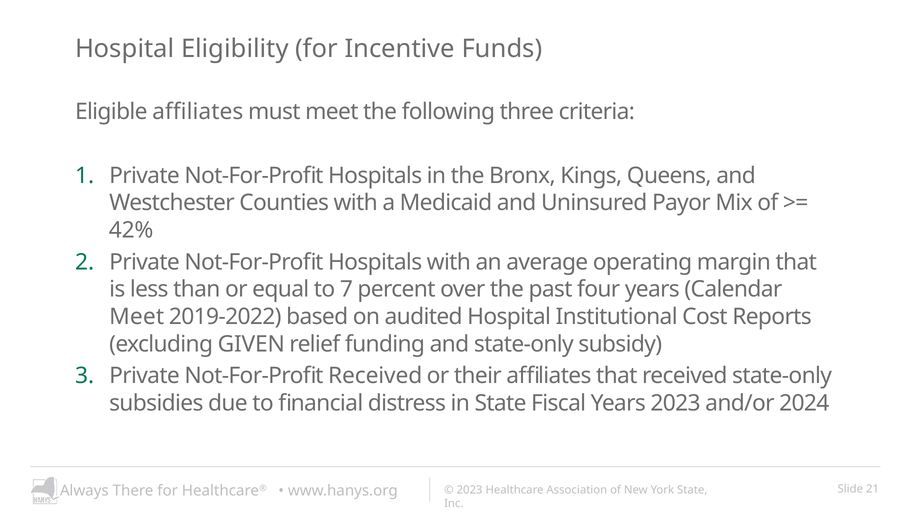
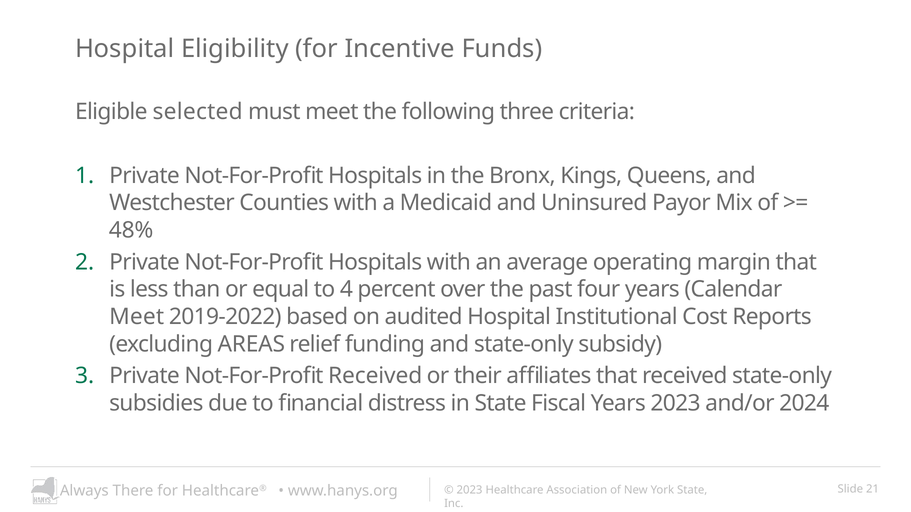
Eligible affiliates: affiliates -> selected (198, 112)
42%: 42% -> 48% (131, 230)
7: 7 -> 4 (346, 290)
GIVEN: GIVEN -> AREAS (251, 344)
